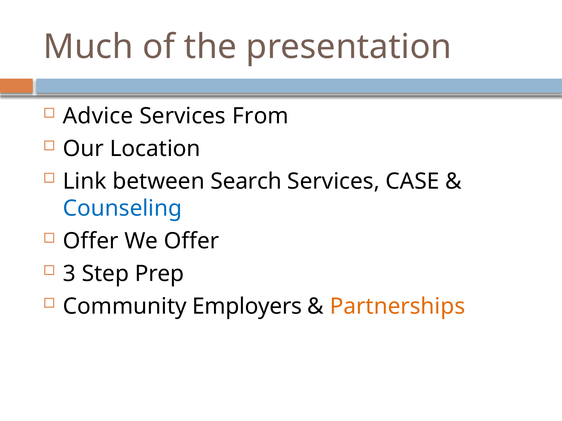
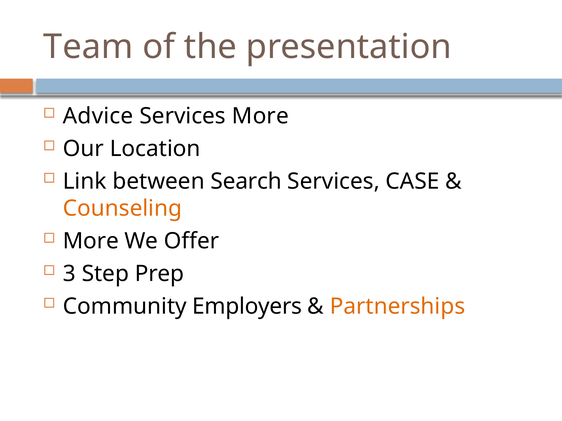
Much: Much -> Team (88, 47)
Services From: From -> More (260, 116)
Counseling colour: blue -> orange (122, 209)
Offer: Offer -> More (91, 241)
